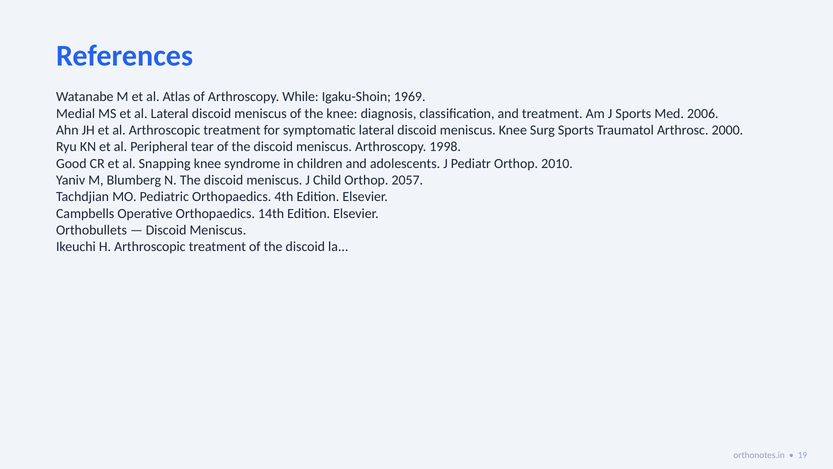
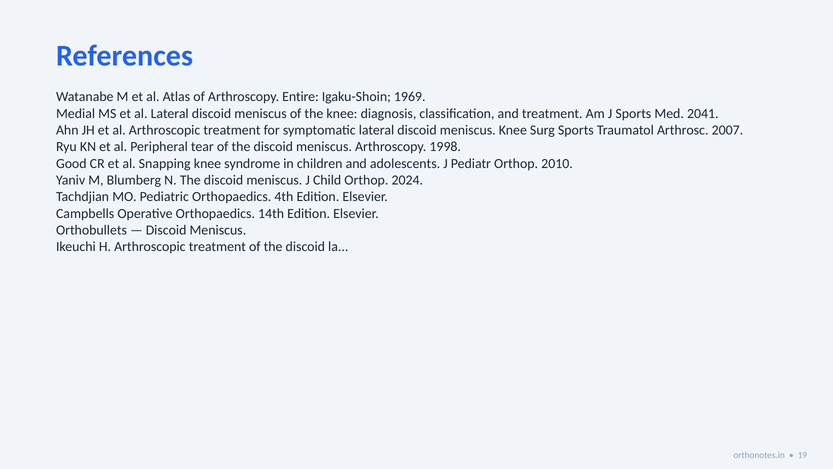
While: While -> Entire (300, 97)
2006: 2006 -> 2041 (703, 113)
2000: 2000 -> 2007 (727, 130)
2057: 2057 -> 2024 (407, 180)
